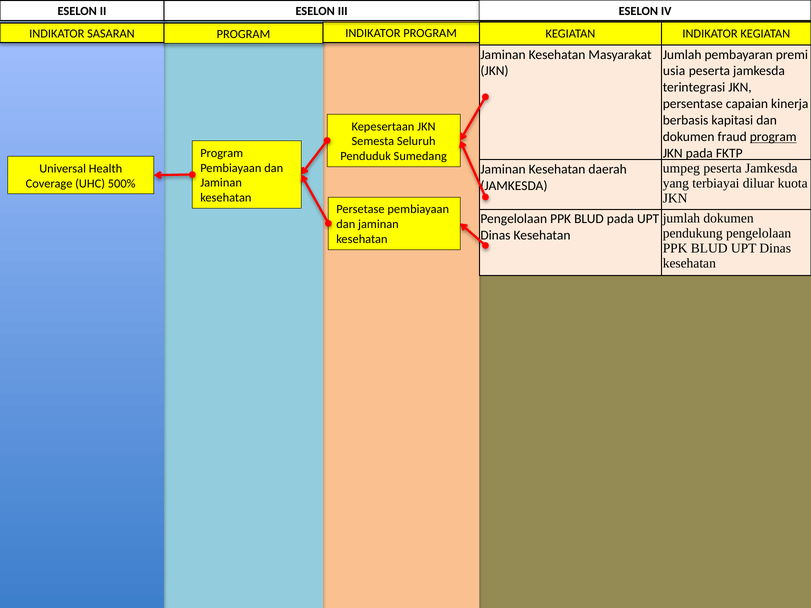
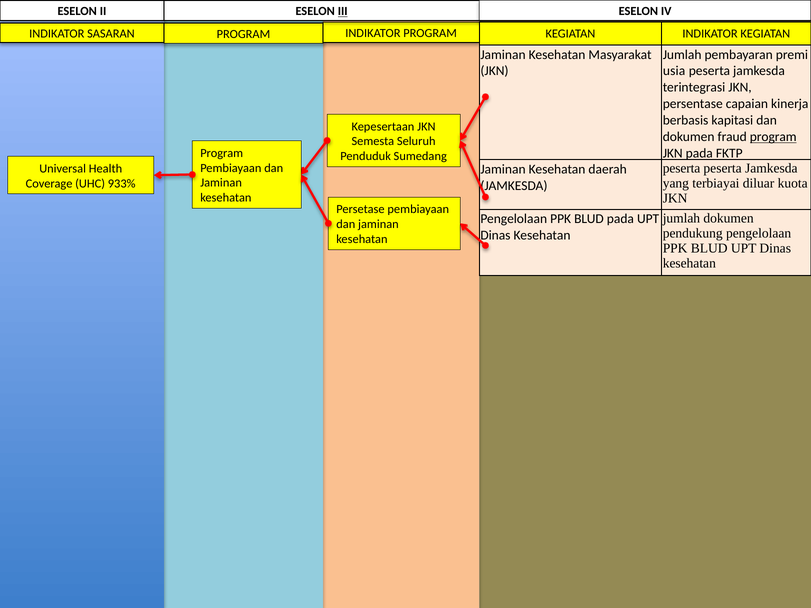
III underline: none -> present (343, 11)
umpeg: umpeg -> peserta (681, 168)
500%: 500% -> 933% (122, 184)
